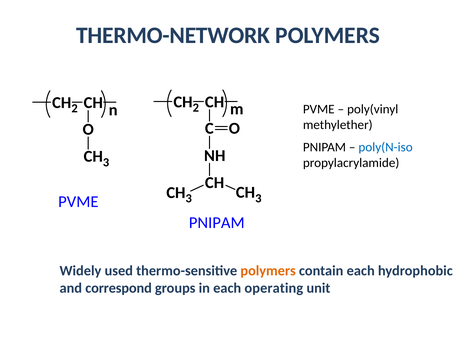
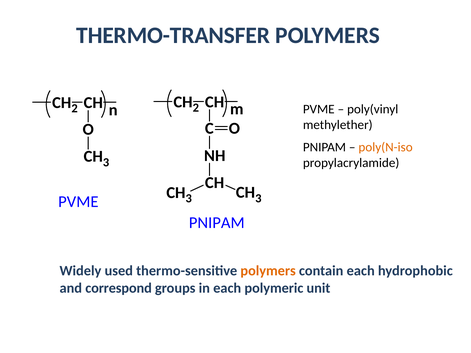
THERMO-NETWORK: THERMO-NETWORK -> THERMO-TRANSFER (173, 35)
poly(N-iso colour: blue -> orange (386, 147)
operating: operating -> polymeric (274, 288)
